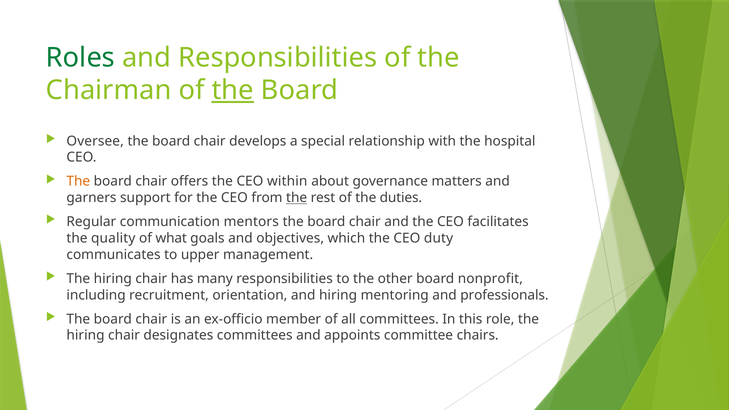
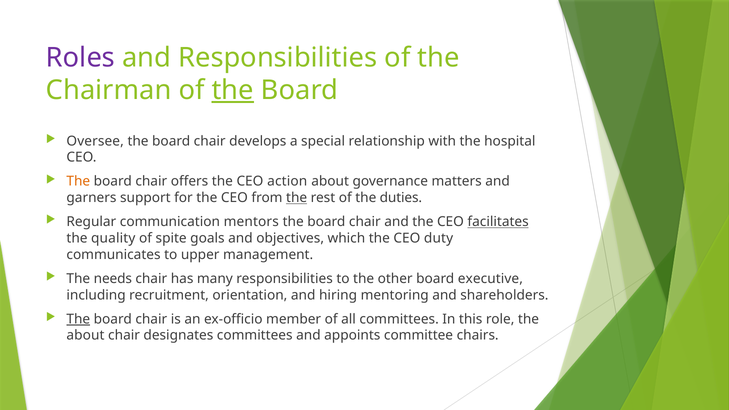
Roles colour: green -> purple (80, 57)
within: within -> action (287, 181)
facilitates underline: none -> present (498, 222)
what: what -> spite (171, 238)
hiring: hiring -> needs (113, 279)
nonprofit: nonprofit -> executive (490, 279)
professionals: professionals -> shareholders (504, 295)
The underline: none -> present (78, 319)
hiring: hiring -> about (85, 336)
